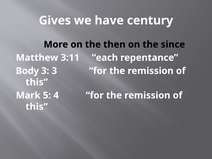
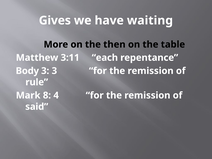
century: century -> waiting (150, 20)
since: since -> table (173, 44)
this: this -> rule (37, 82)
5: 5 -> 8 (47, 95)
this: this -> said (37, 107)
